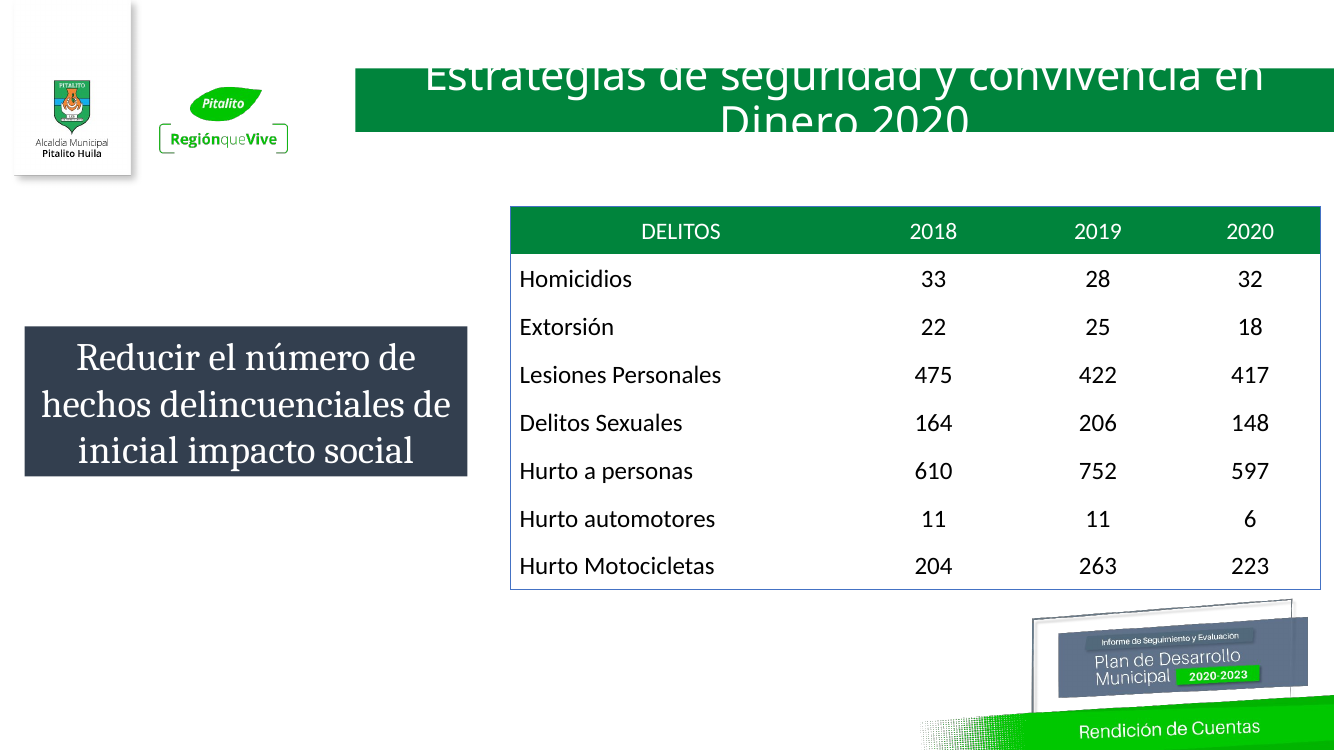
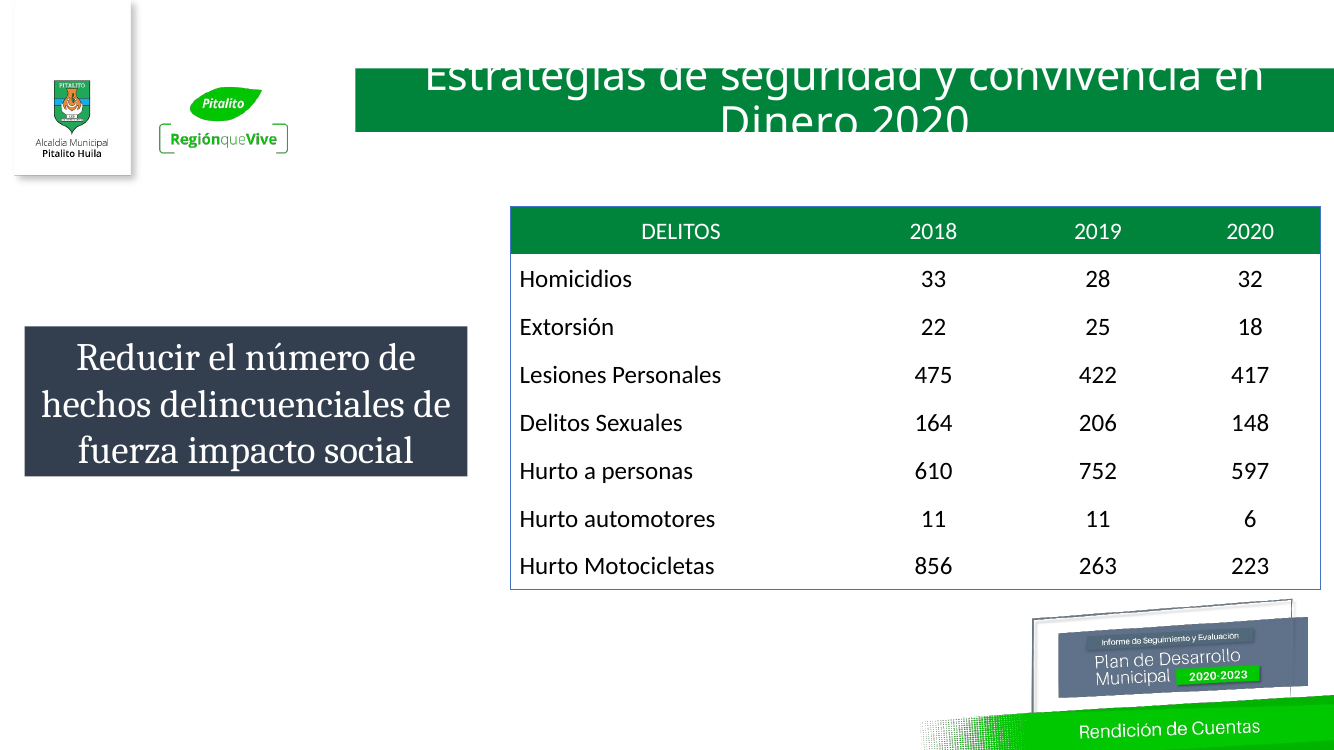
inicial: inicial -> fuerza (128, 451)
204: 204 -> 856 (933, 567)
